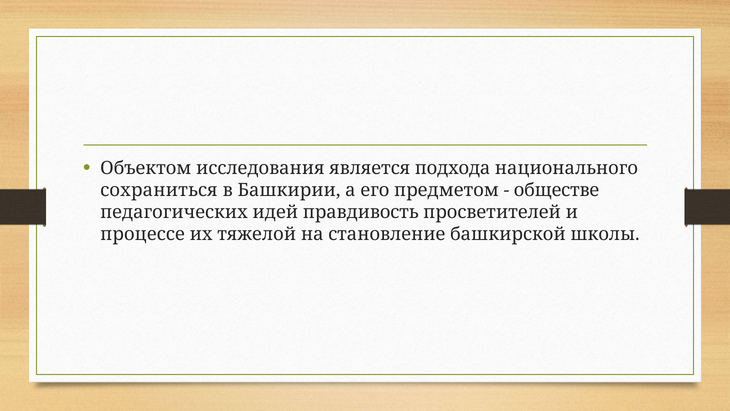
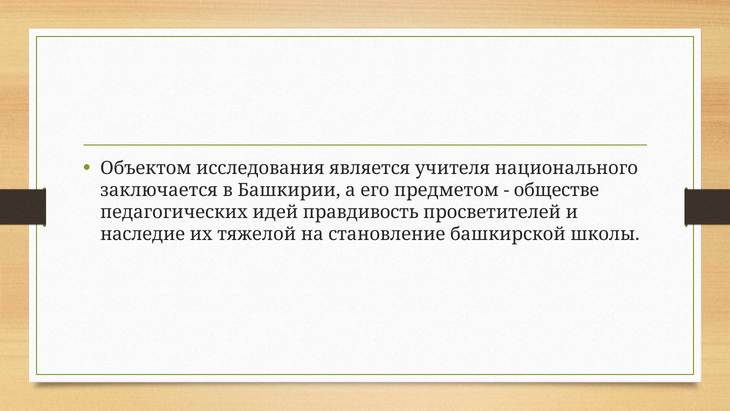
подхода: подхода -> учителя (453, 168)
сохраниться: сохраниться -> заключается (159, 190)
процессе: процессе -> наследие (143, 234)
